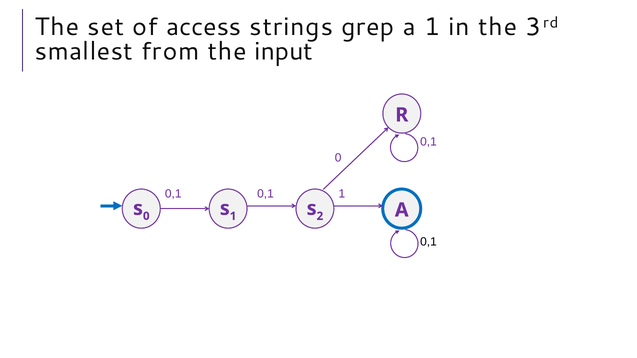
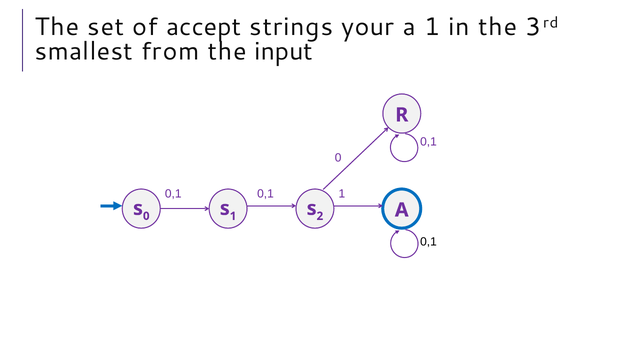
access: access -> accept (204, 27)
grep: grep -> your (368, 27)
